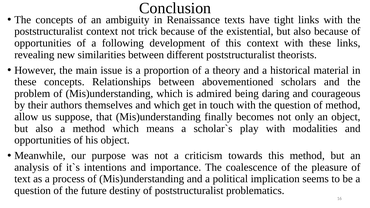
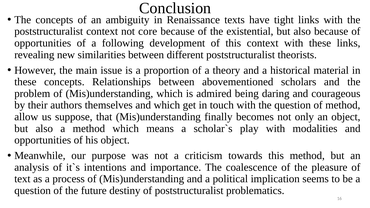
trick: trick -> core (148, 31)
